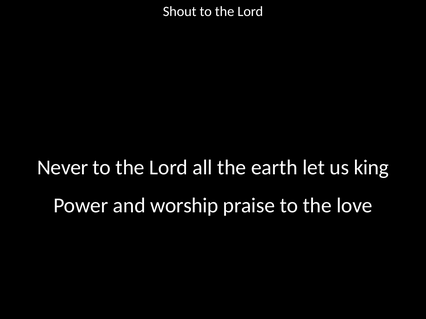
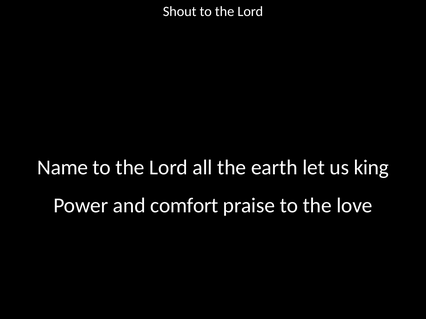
Never: Never -> Name (63, 168)
worship: worship -> comfort (184, 206)
